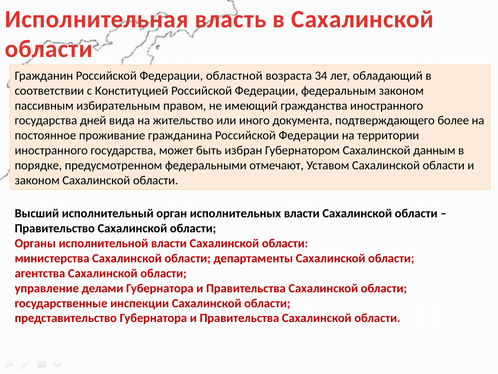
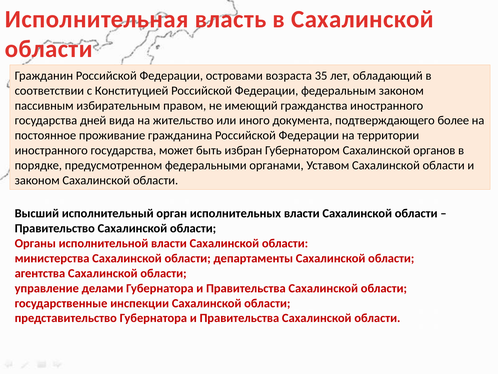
областной: областной -> островами (234, 76)
34: 34 -> 35 (321, 76)
данным: данным -> органов (434, 150)
отмечают: отмечают -> органами (277, 165)
